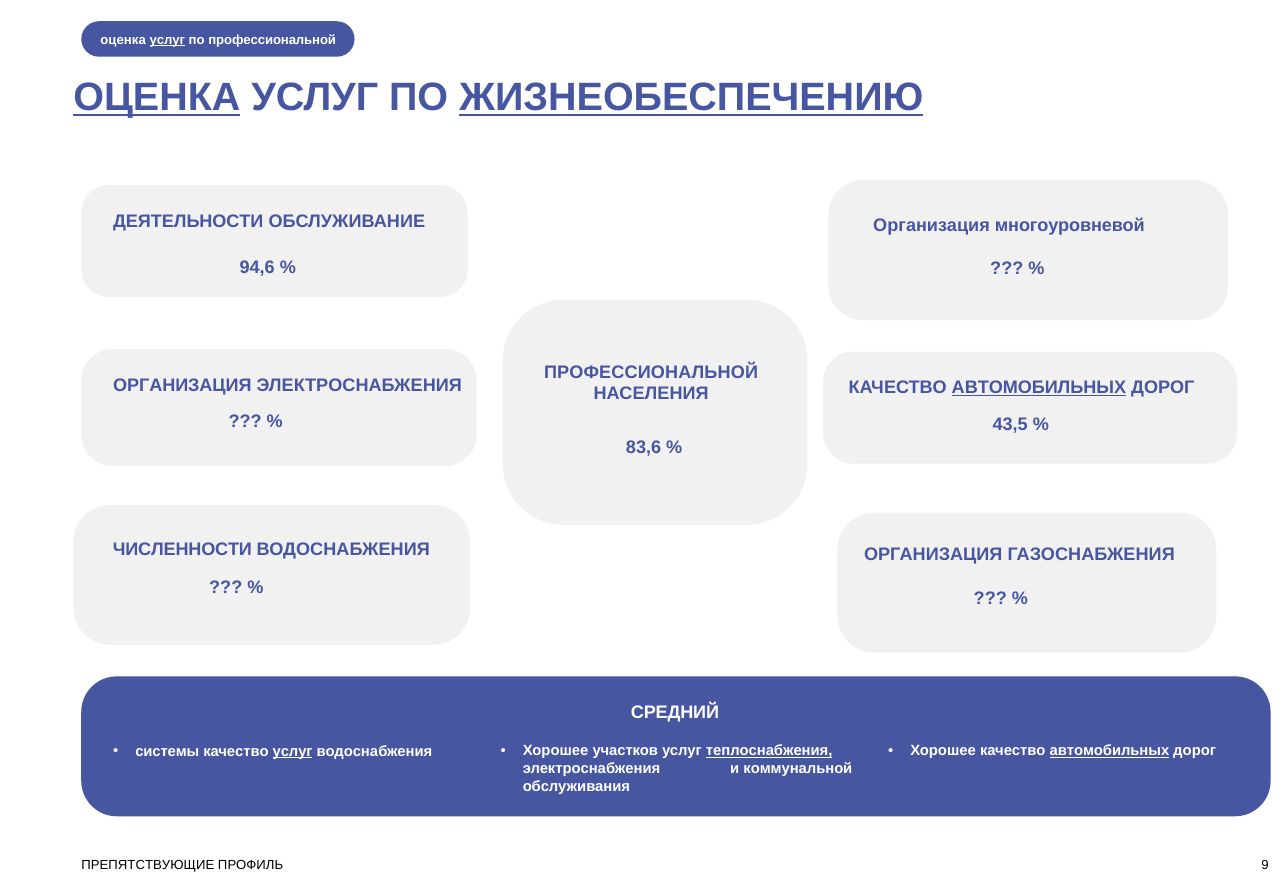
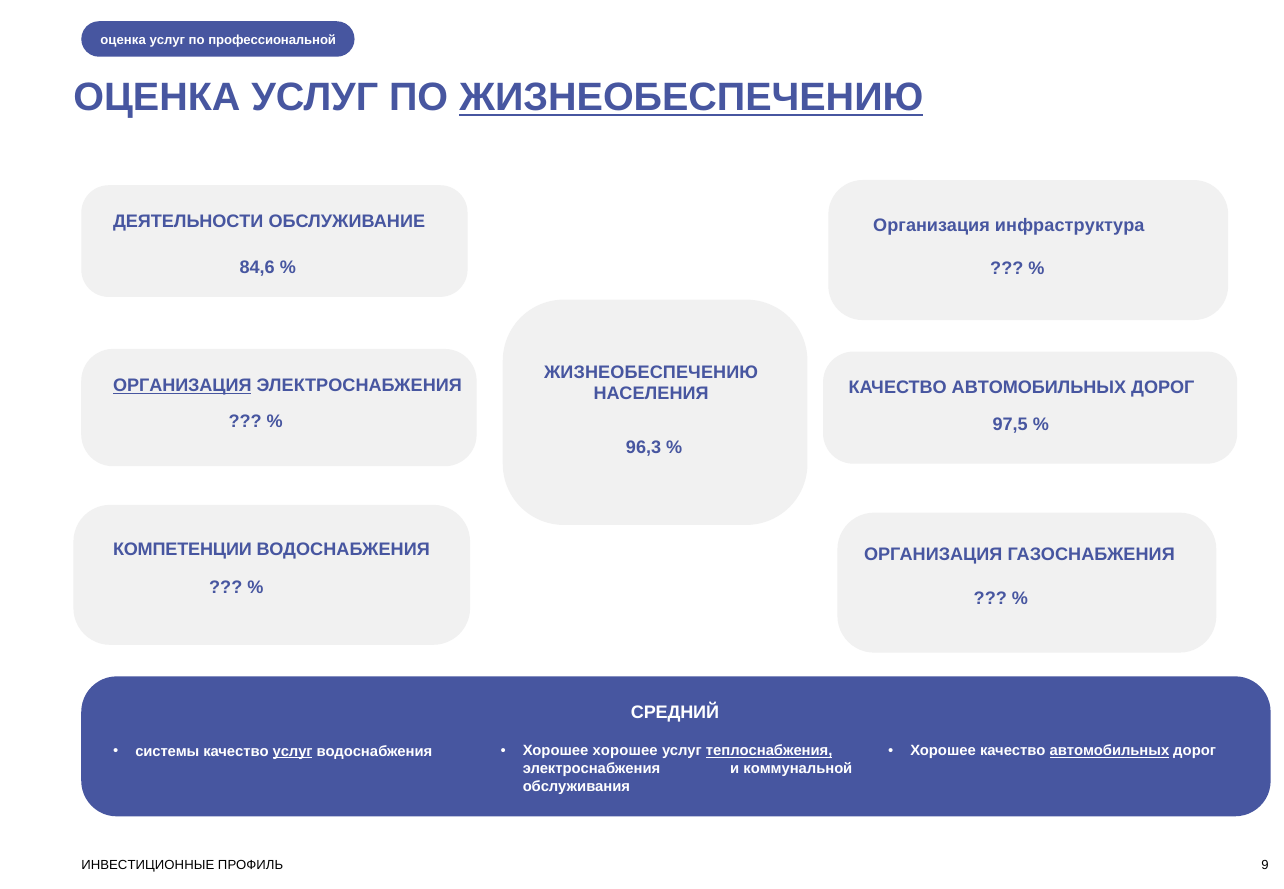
услуг underline: present -> none (167, 40)
ОЦЕНКА underline: present -> none (157, 98)
многоуровневой: многоуровневой -> инфраструктура (1070, 225)
94,6: 94,6 -> 84,6 (257, 268)
ПРОФЕССИОНАЛЬНОЙ: ПРОФЕССИОНАЛЬНОЙ -> ЖИЗНЕОБЕСПЕЧЕНИЮ (651, 372)
ОРГАНИЗАЦИЯ underline: none -> present (182, 385)
АВТОМОБИЛЬНЫХ underline: present -> none (1039, 388)
43,5: 43,5 -> 97,5 (1010, 424)
83,6: 83,6 -> 96,3 (644, 447)
ЧИСЛЕННОСТИ: ЧИСЛЕННОСТИ -> КОМПЕТЕНЦИИ (182, 549)
Хорошее участков: участков -> хорошее (625, 751)
ПРЕПЯТСТВУЮЩИЕ: ПРЕПЯТСТВУЮЩИЕ -> ИНВЕСТИЦИОННЫЕ (148, 865)
